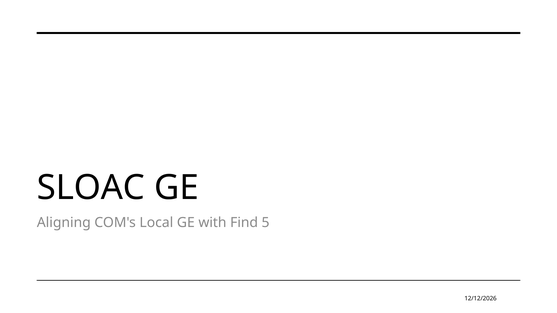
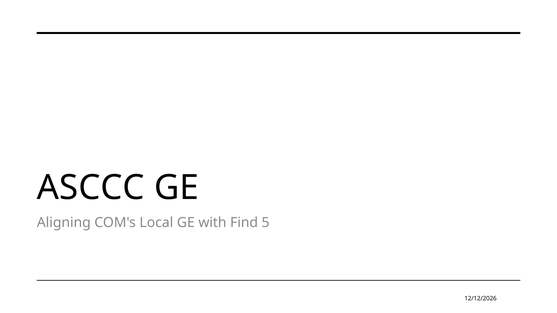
SLOAC: SLOAC -> ASCCC (91, 188)
